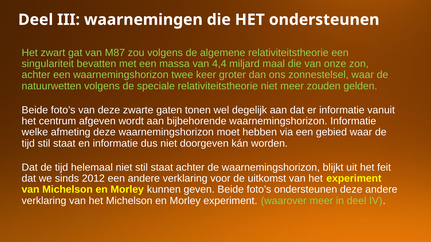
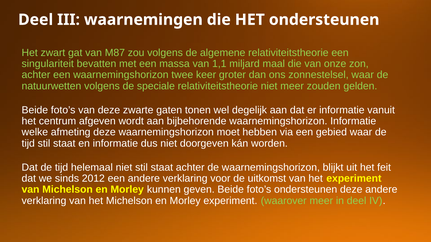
4,4: 4,4 -> 1,1 (219, 64)
